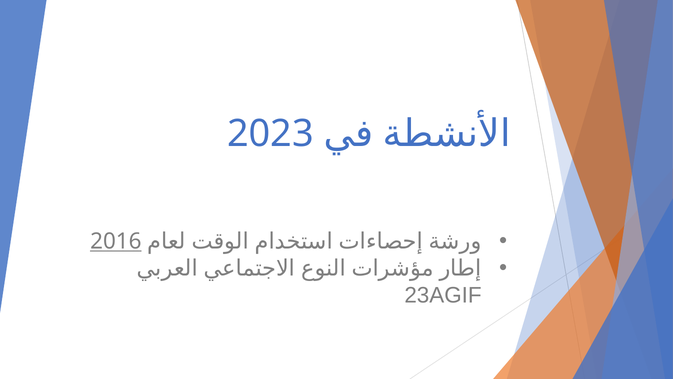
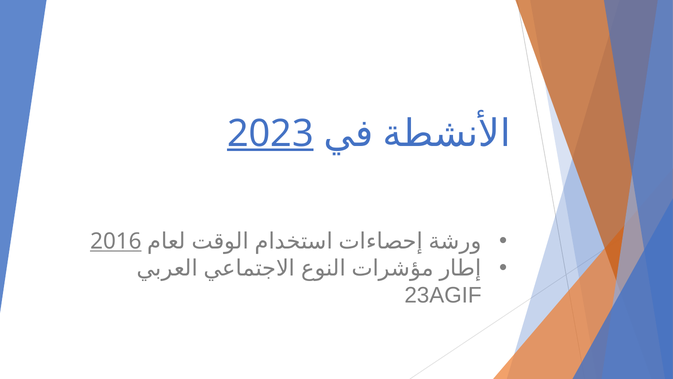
2023 underline: none -> present (270, 133)
